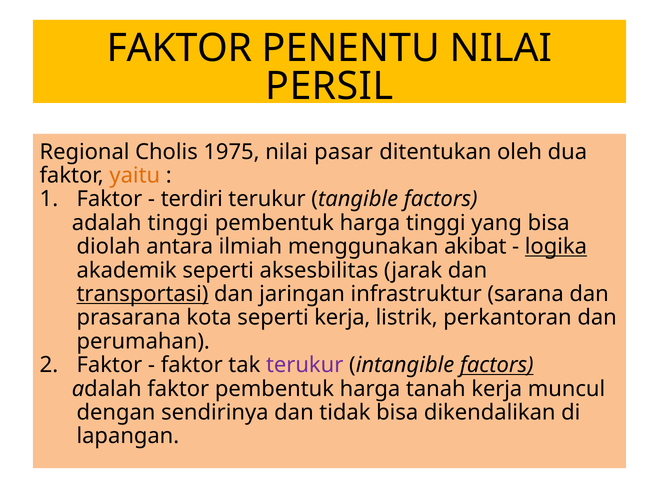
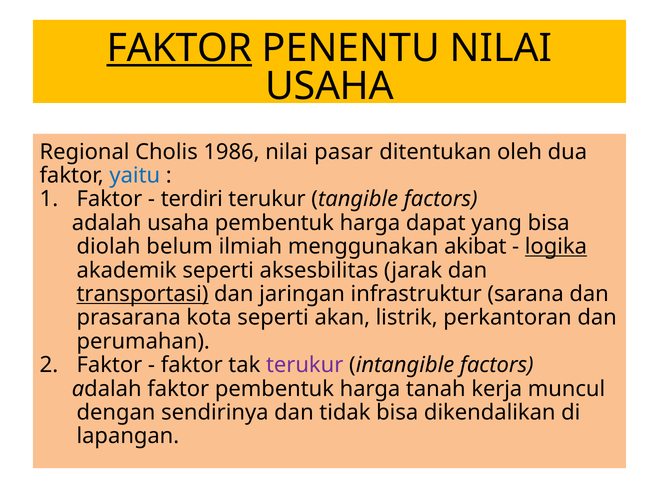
FAKTOR underline: none -> present (179, 48)
PERSIL: PERSIL -> USAHA (330, 86)
1975: 1975 -> 1986 (232, 152)
yaitu colour: orange -> blue (135, 176)
adalah tinggi: tinggi -> usaha (178, 223)
harga tinggi: tinggi -> dapat (436, 223)
antara: antara -> belum (180, 247)
seperti kerja: kerja -> akan (342, 318)
factors underline: present -> none (497, 365)
